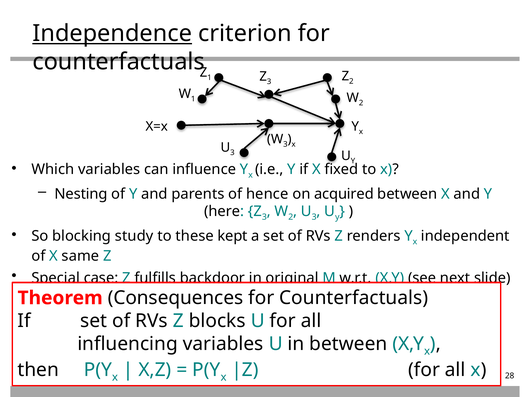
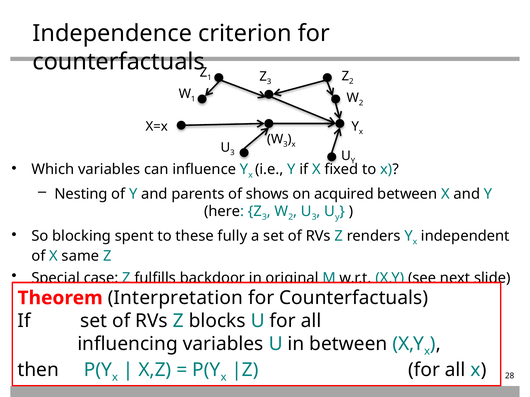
Independence underline: present -> none (112, 34)
hence: hence -> shows (267, 194)
study: study -> spent (134, 236)
kept: kept -> fully (232, 236)
Consequences: Consequences -> Interpretation (175, 298)
